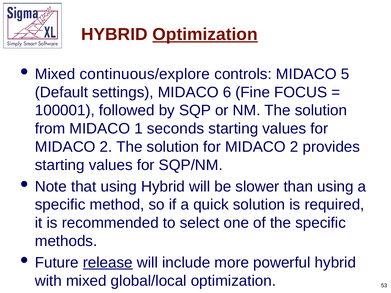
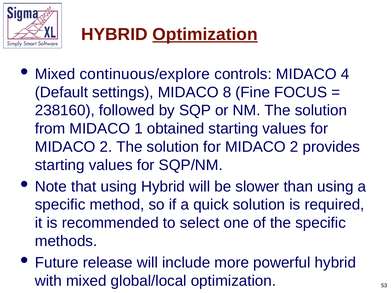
5: 5 -> 4 (345, 74)
6: 6 -> 8 (227, 92)
100001: 100001 -> 238160 (65, 111)
seconds: seconds -> obtained (176, 129)
release underline: present -> none (108, 263)
